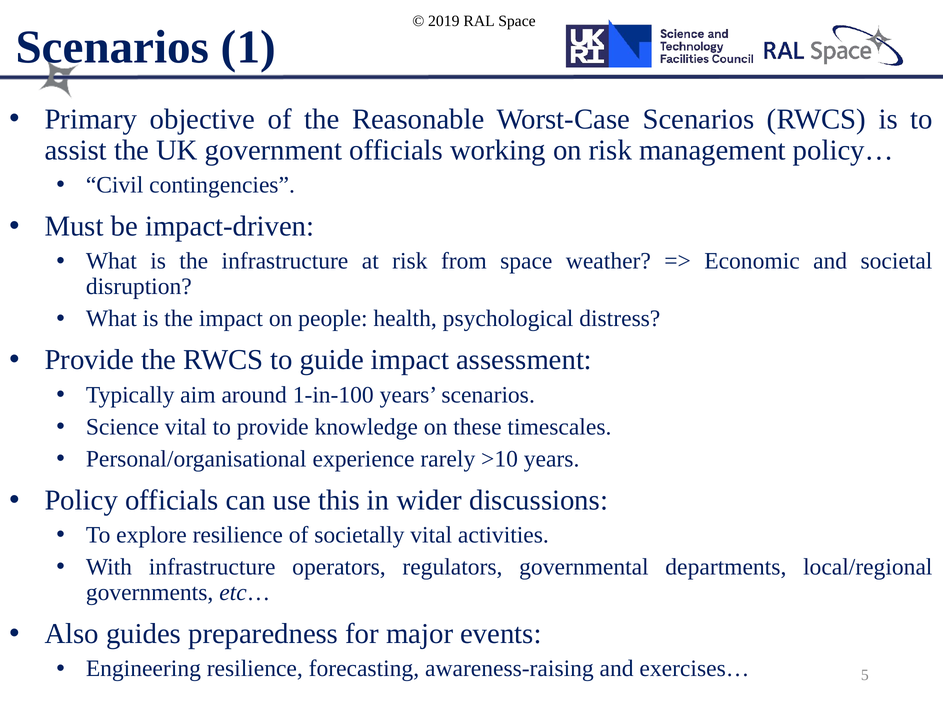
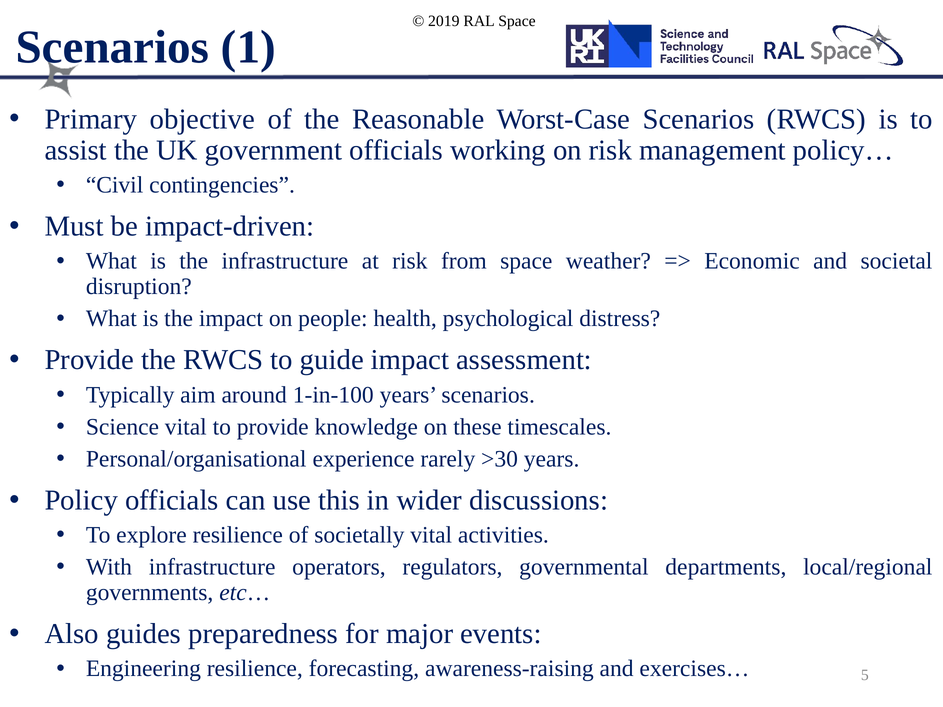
>10: >10 -> >30 (500, 459)
